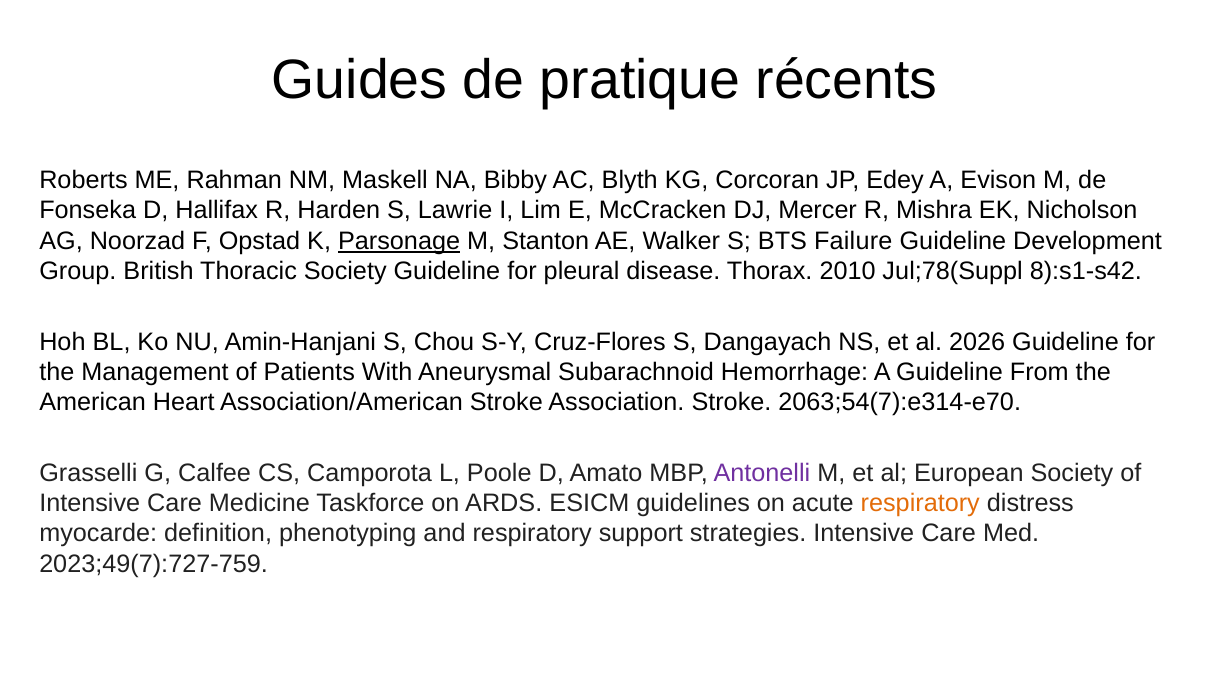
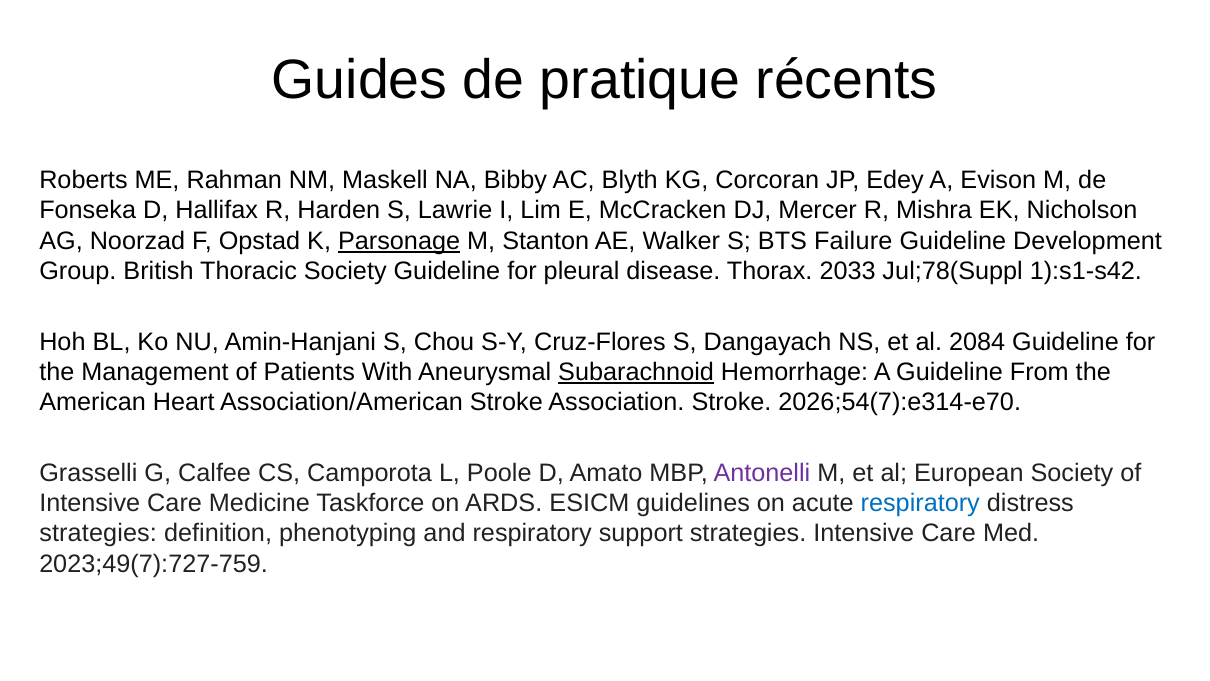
2010: 2010 -> 2033 (848, 271)
8):s1-s42: 8):s1-s42 -> 1):s1-s42 (1086, 271)
2026: 2026 -> 2084 (977, 342)
Subarachnoid underline: none -> present (636, 372)
2063;54(7):e314-e70: 2063;54(7):e314-e70 -> 2026;54(7):e314-e70 (900, 402)
respiratory colour: orange -> blue (920, 503)
myocarde: myocarde -> strategies (98, 533)
